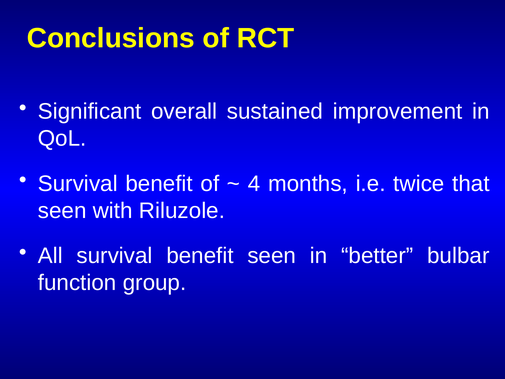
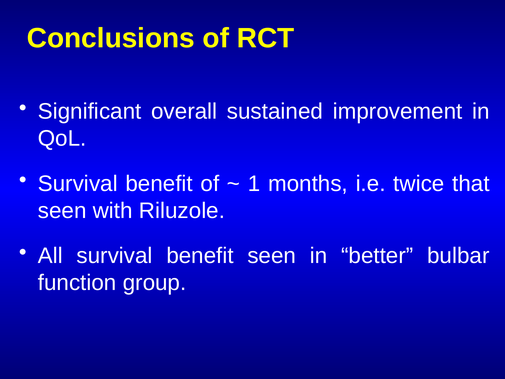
4: 4 -> 1 (254, 184)
